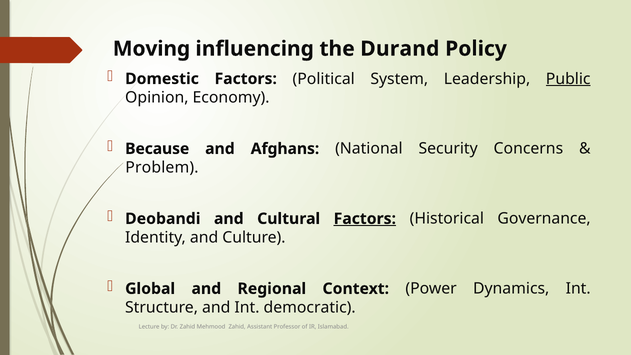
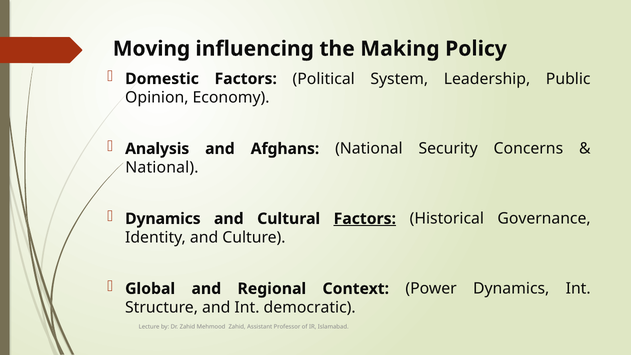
Durand: Durand -> Making (400, 49)
Public underline: present -> none (568, 79)
Because: Because -> Analysis (157, 149)
Problem: Problem -> National (162, 168)
Deobandi: Deobandi -> Dynamics (163, 219)
